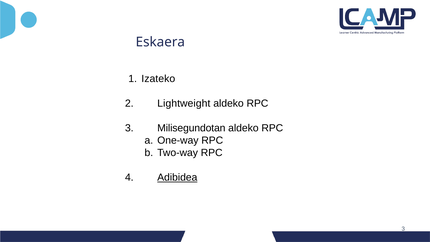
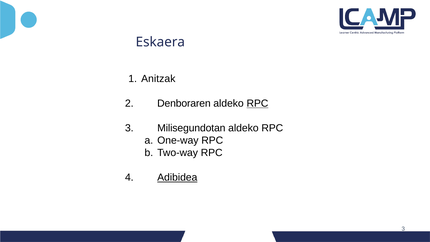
Izateko: Izateko -> Anitzak (158, 79)
Lightweight: Lightweight -> Denboraren (184, 103)
RPC underline: none -> present (257, 103)
